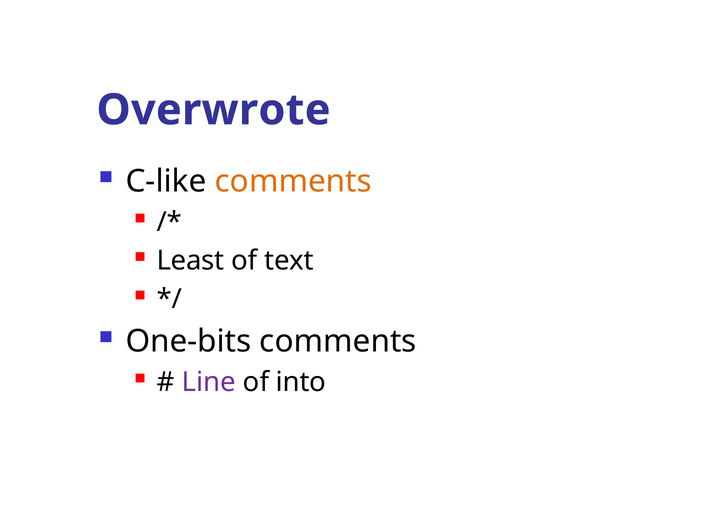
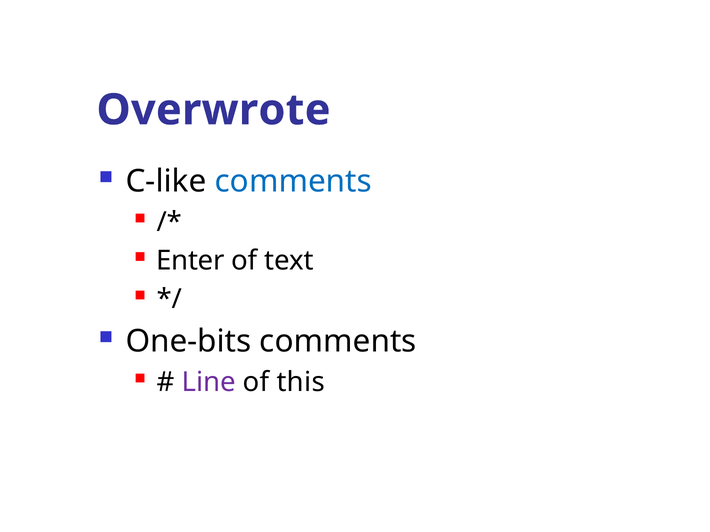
comments colour: orange -> blue (293, 181)
Least: Least -> Enter (190, 261)
into: into -> this (301, 382)
